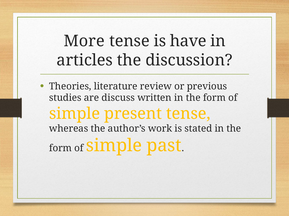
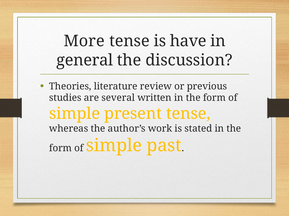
articles: articles -> general (85, 60)
discuss: discuss -> several (118, 98)
